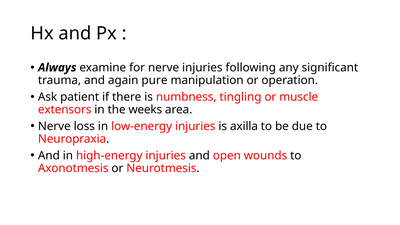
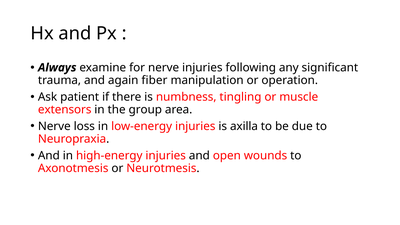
pure: pure -> fiber (154, 80)
weeks: weeks -> group (145, 110)
